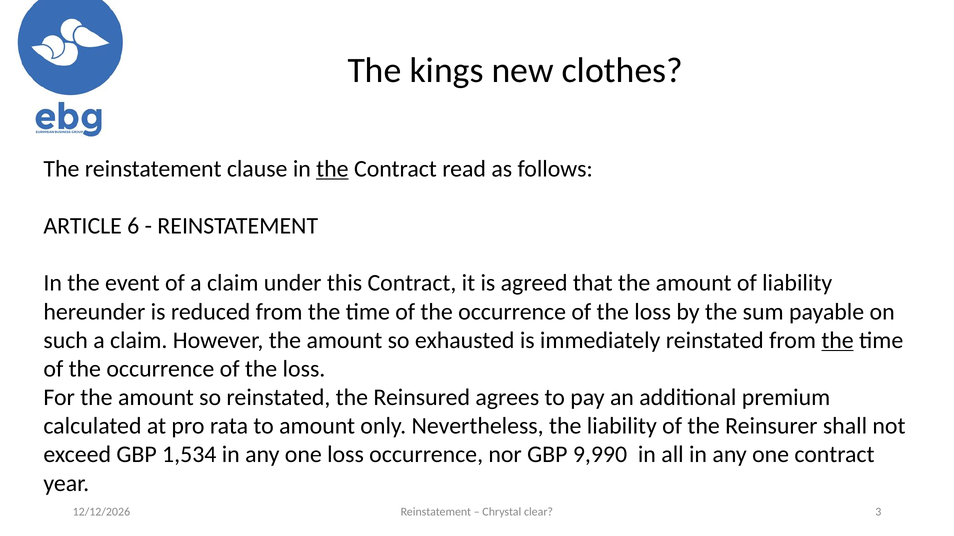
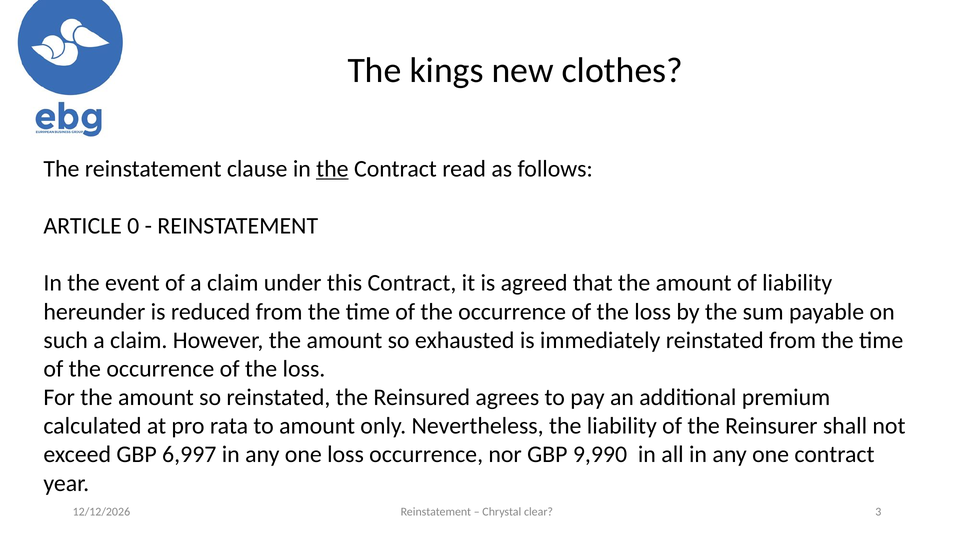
6: 6 -> 0 (133, 226)
the underline: present -> none (838, 341)
1,534: 1,534 -> 6,997 (189, 455)
